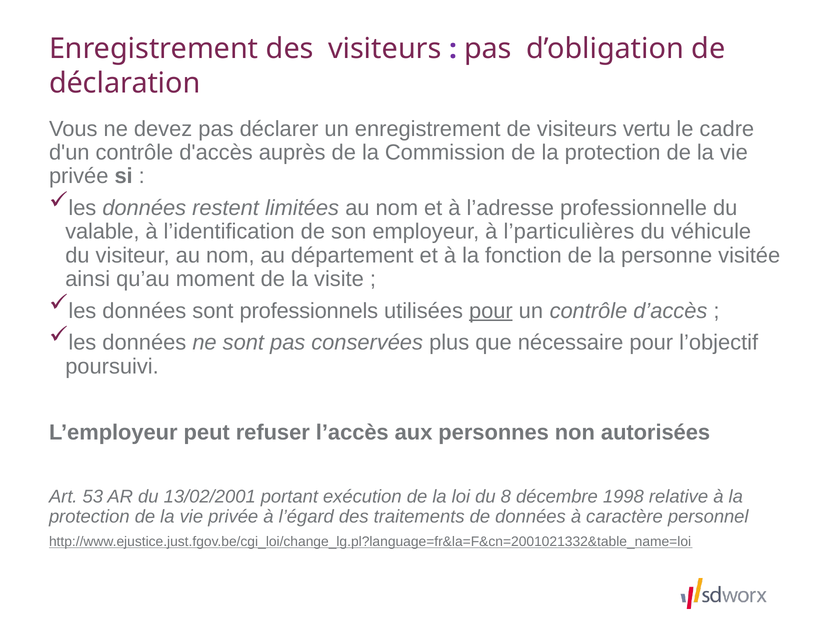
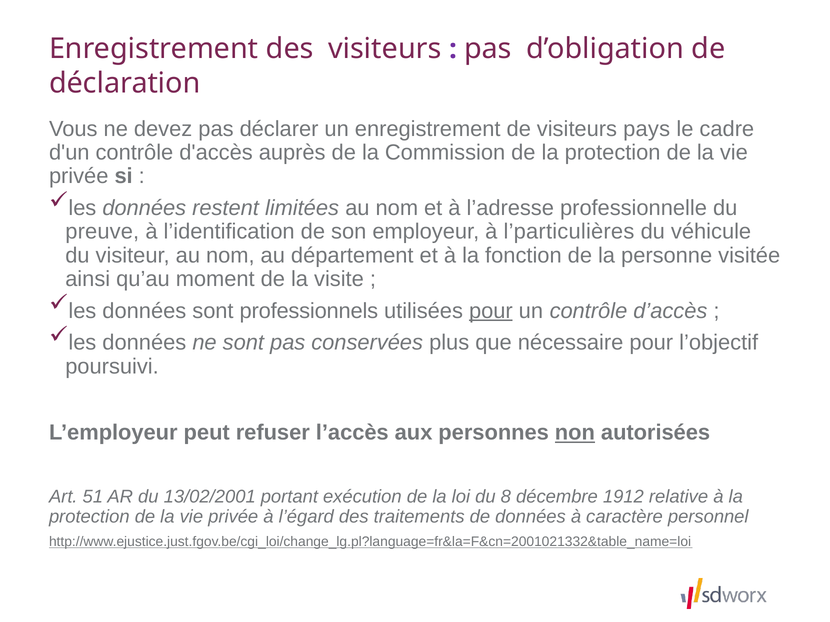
vertu: vertu -> pays (647, 129)
valable: valable -> preuve (102, 232)
non underline: none -> present (575, 433)
53: 53 -> 51 (93, 497)
1998: 1998 -> 1912 (623, 497)
